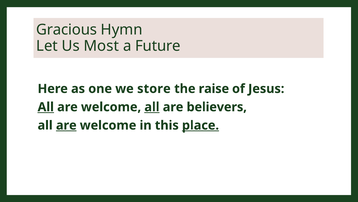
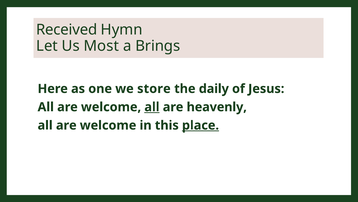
Gracious: Gracious -> Received (67, 30)
Future: Future -> Brings (158, 46)
raise: raise -> daily (214, 88)
All underline: present -> none (46, 107)
believers: believers -> heavenly (217, 107)
are underline: present -> none (66, 125)
